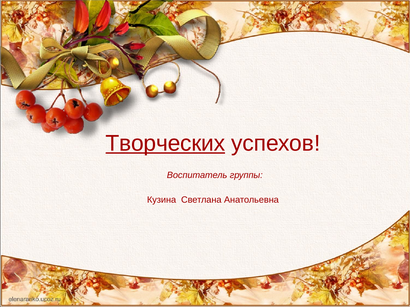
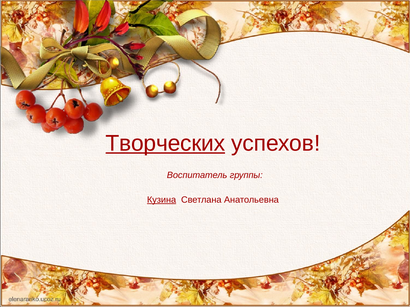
Кузина underline: none -> present (162, 200)
